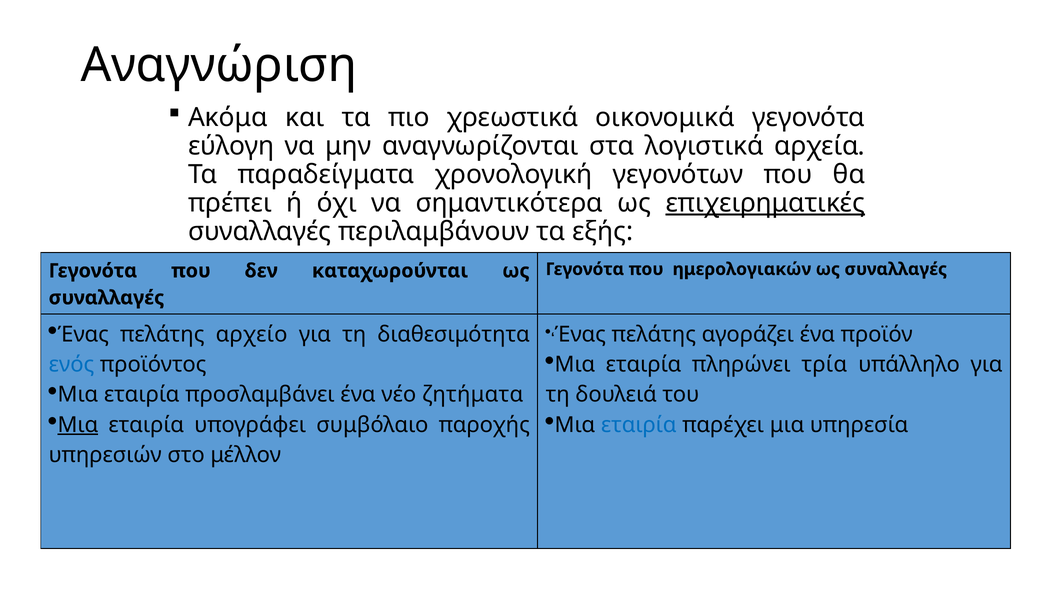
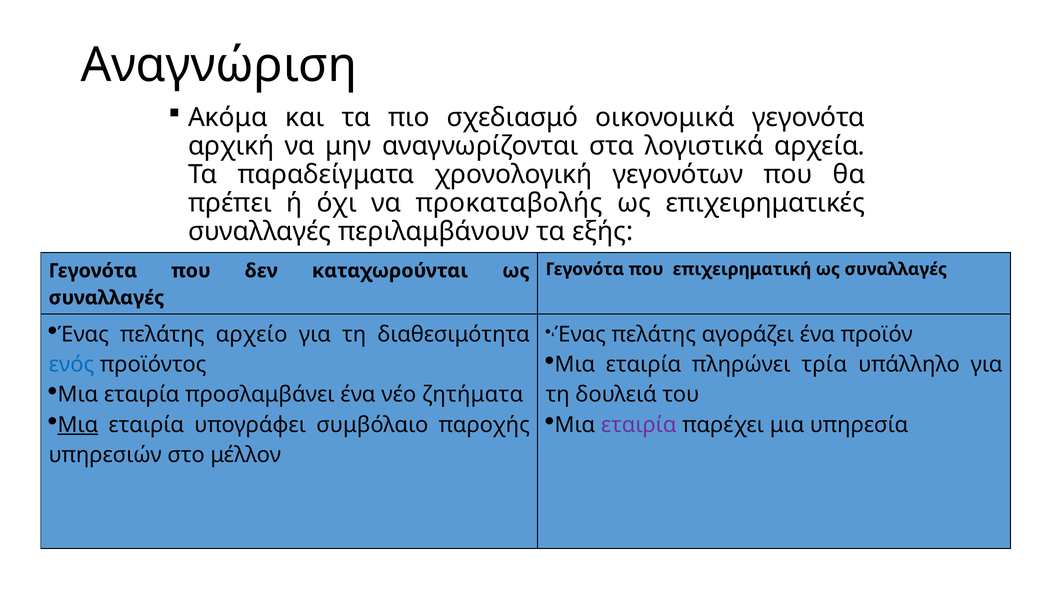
χρεωστικά: χρεωστικά -> σχεδιασμό (513, 118)
εύλογη: εύλογη -> αρχική (231, 146)
σημαντικότερα: σημαντικότερα -> προκαταβολής (509, 203)
επιχειρηματικές underline: present -> none (765, 203)
ημερολογιακών: ημερολογιακών -> επιχειρηματική (742, 269)
εταιρία colour: blue -> purple (639, 425)
